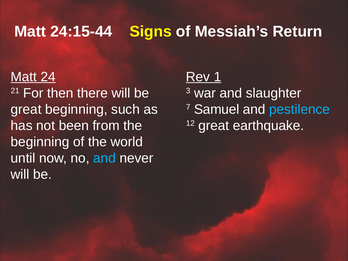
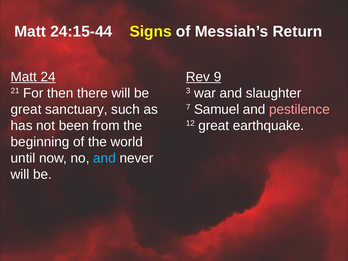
1: 1 -> 9 (218, 77)
great beginning: beginning -> sanctuary (76, 109)
pestilence colour: light blue -> pink (300, 109)
